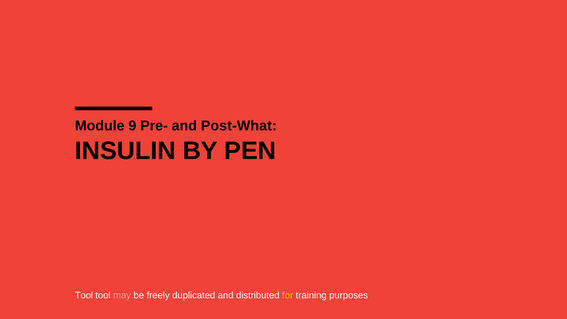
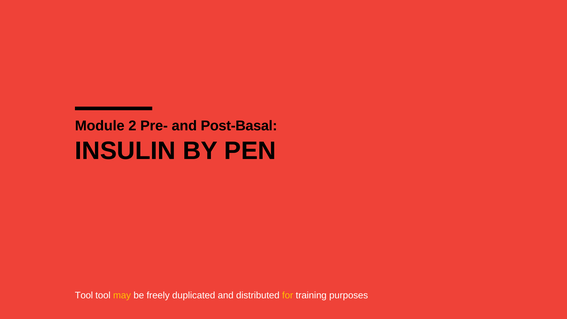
9: 9 -> 2 (132, 126)
Post-What: Post-What -> Post-Basal (239, 126)
may colour: pink -> yellow (122, 295)
